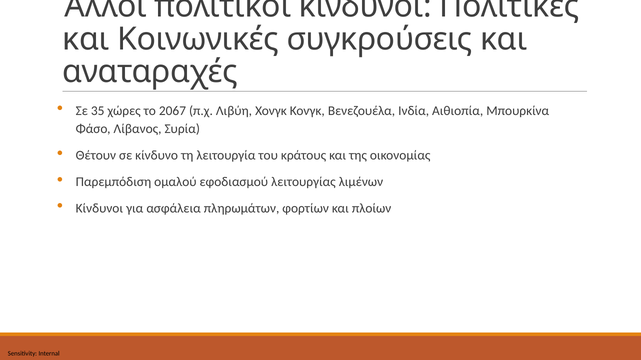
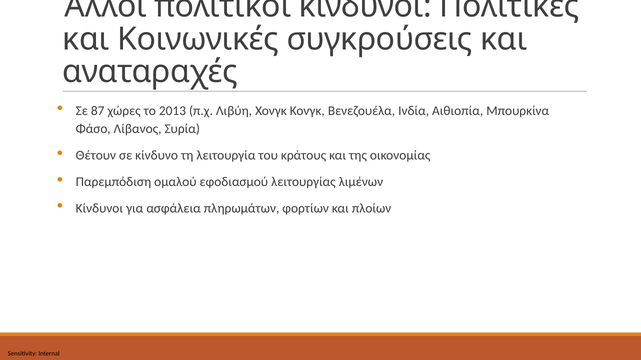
35: 35 -> 87 (98, 111)
2067: 2067 -> 2013 (172, 111)
